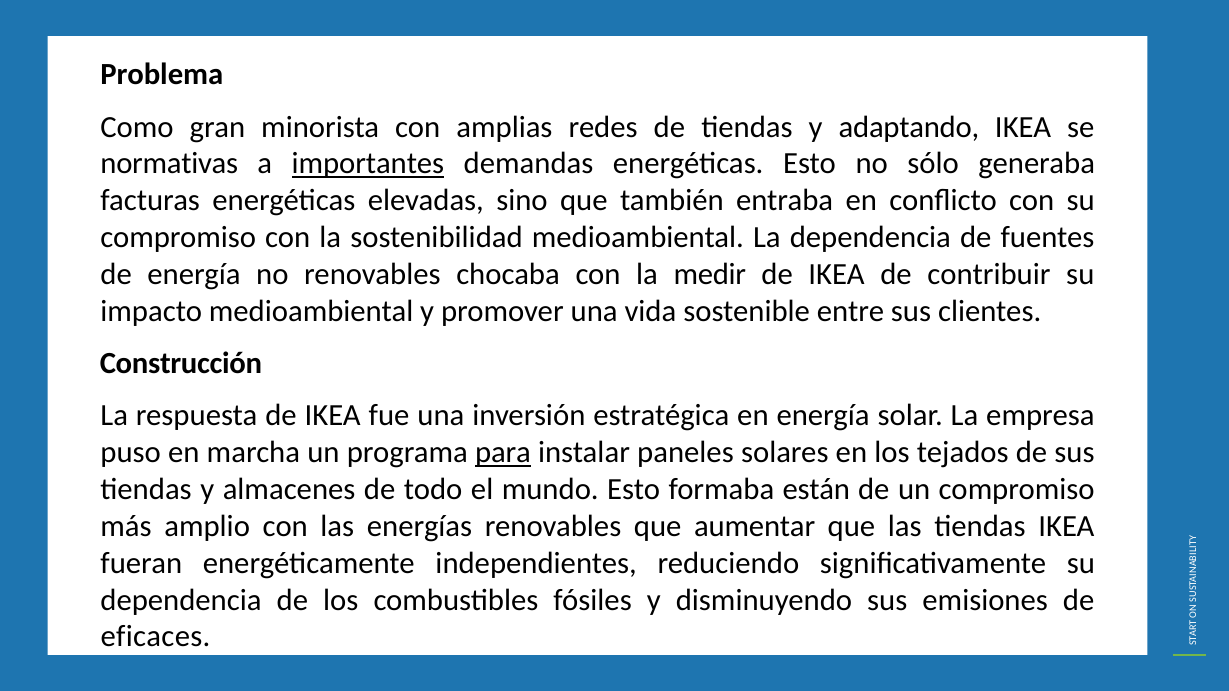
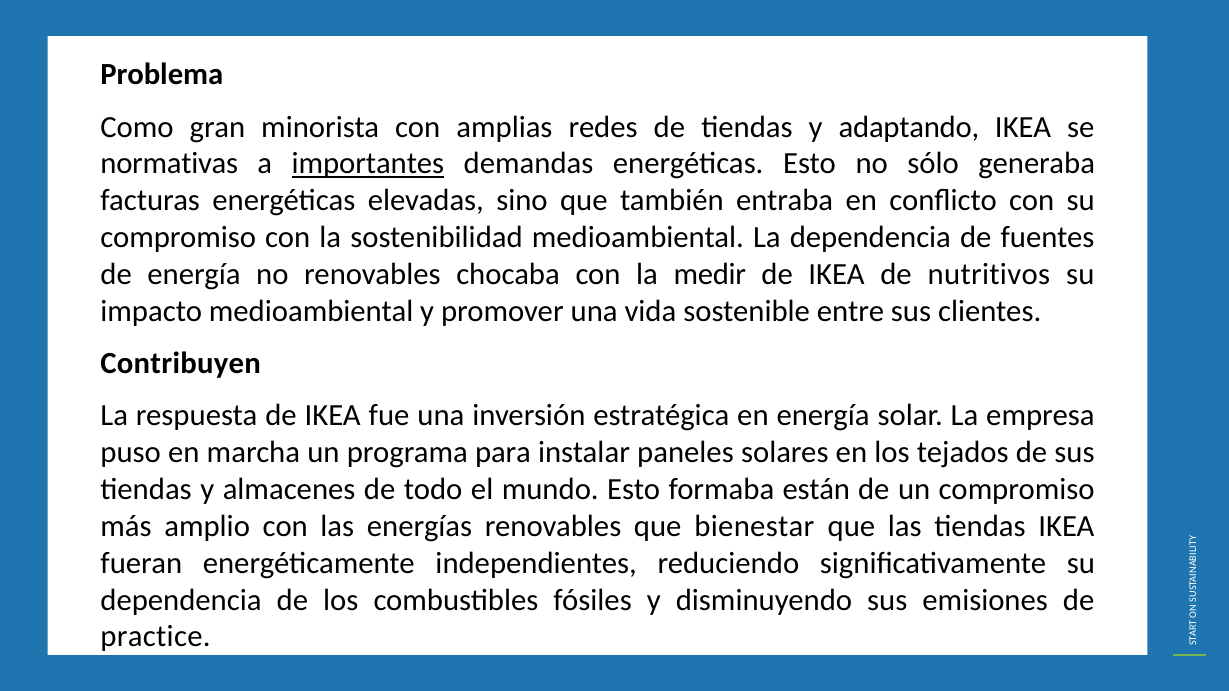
contribuir: contribuir -> nutritivos (989, 275)
Construcción: Construcción -> Contribuyen (181, 364)
para underline: present -> none (503, 453)
aumentar: aumentar -> bienestar (754, 526)
eficaces: eficaces -> practice (155, 637)
